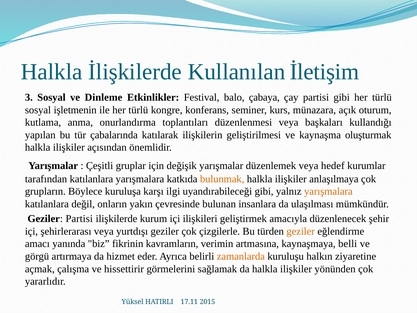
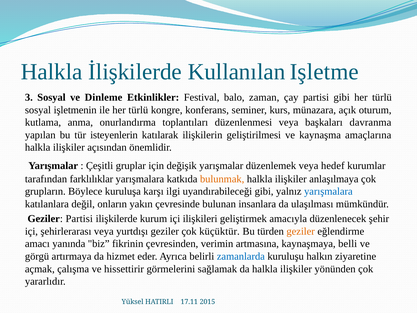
İletişim: İletişim -> Işletme (324, 72)
çabaya: çabaya -> zaman (264, 97)
kullandığı: kullandığı -> davranma (370, 122)
çabalarında: çabalarında -> isteyenlerin (114, 135)
oluşturmak: oluşturmak -> amaçlarına (368, 135)
tarafından katılanlara: katılanlara -> farklılıklar (91, 179)
yarışmalara colour: orange -> blue (328, 191)
çizgilerle: çizgilerle -> küçüktür (220, 231)
kavramların: kavramların -> çevresinden (172, 244)
zamanlarda colour: orange -> blue (241, 256)
